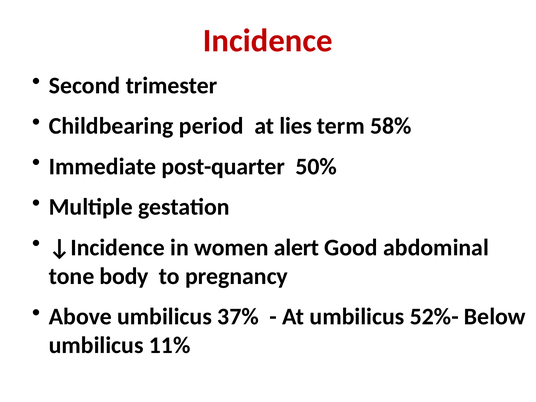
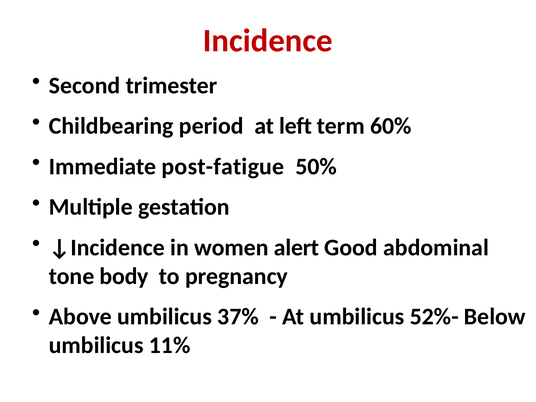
lies: lies -> left (296, 126)
58%: 58% -> 60% (391, 126)
post-quarter: post-quarter -> post-fatigue (223, 167)
